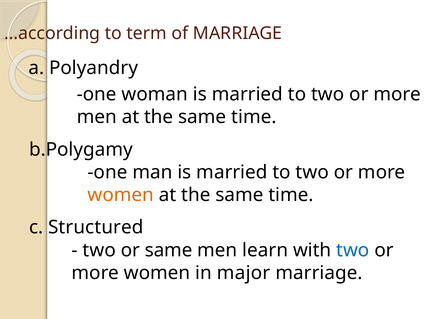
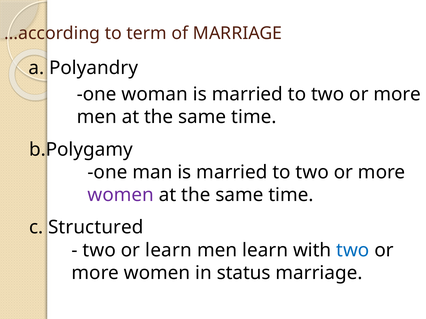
women colour: orange -> purple (121, 195)
or same: same -> learn (168, 250)
major: major -> status (244, 273)
